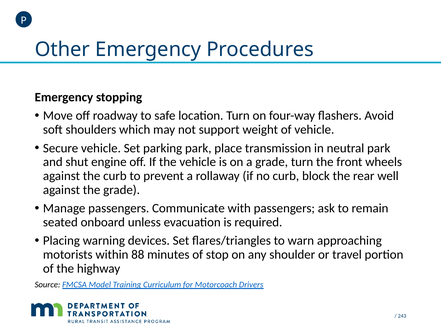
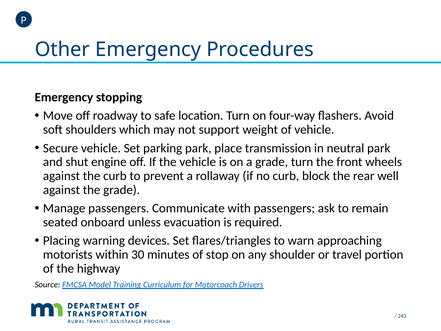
88: 88 -> 30 (138, 254)
